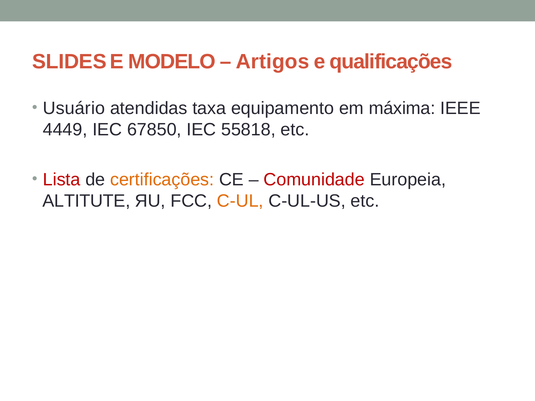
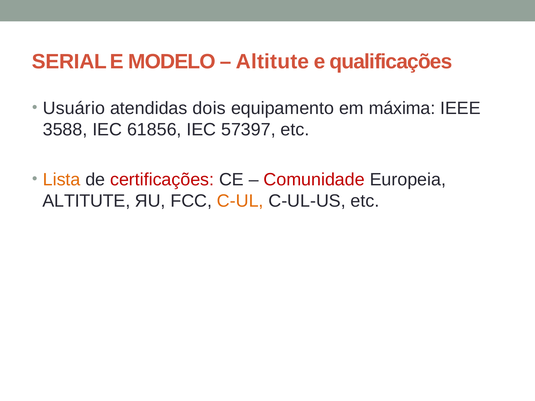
SLIDES: SLIDES -> SERIAL (69, 62)
Artigos: Artigos -> Altitute (273, 62)
taxa: taxa -> dois (209, 108)
4449: 4449 -> 3588 (65, 130)
67850: 67850 -> 61856 (154, 130)
55818: 55818 -> 57397 (248, 130)
Lista colour: red -> orange (62, 180)
certificações colour: orange -> red (162, 180)
